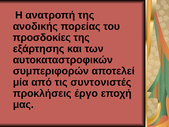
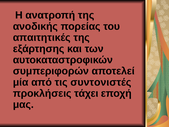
προσδοκίες: προσδοκίες -> απαιτητικές (42, 37)
έργο: έργο -> τάχει (86, 93)
